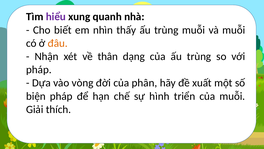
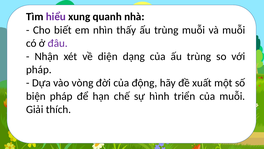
đâu colour: orange -> purple (58, 43)
thân: thân -> diện (108, 56)
phân: phân -> động (144, 83)
